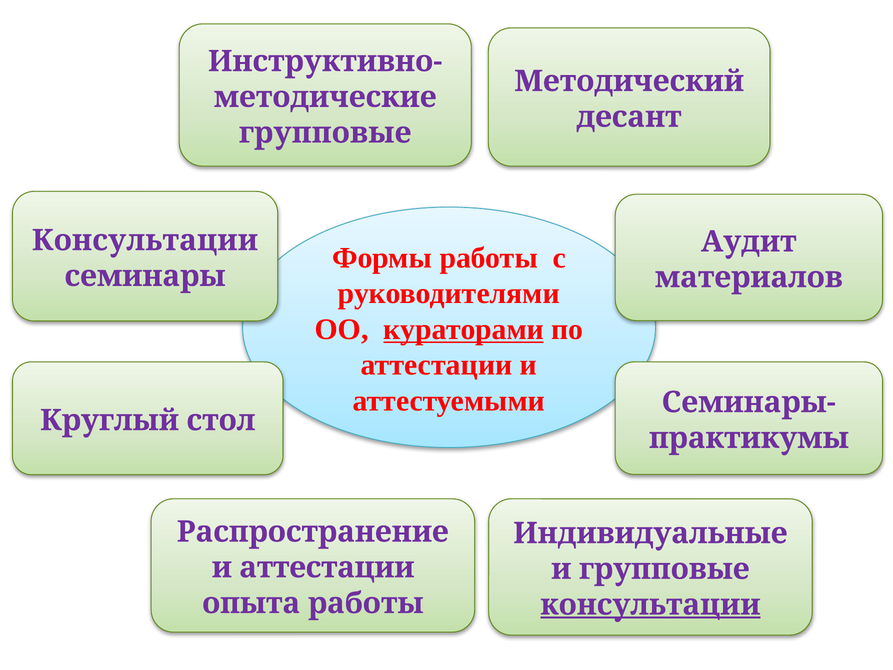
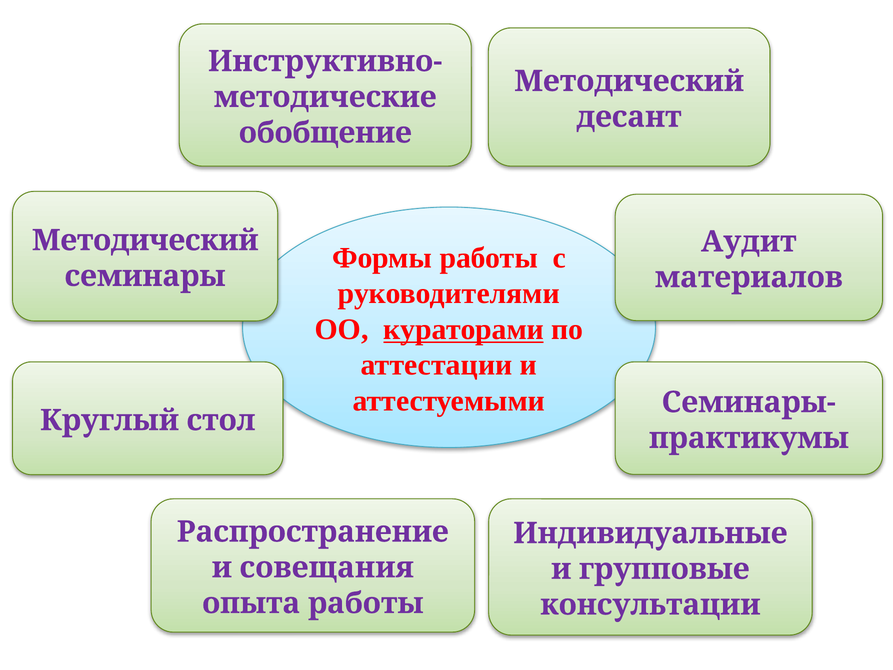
групповые: групповые -> обобщение (325, 133)
Консультации: Консультации -> Методический (145, 240)
и аттестации: аттестации -> совещания (327, 567)
консультации underline: present -> none (650, 605)
